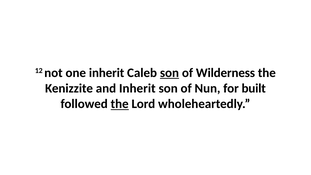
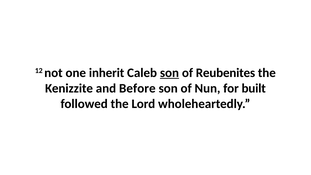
Wilderness: Wilderness -> Reubenites (225, 73)
and Inherit: Inherit -> Before (137, 88)
the underline: present -> none (120, 104)
